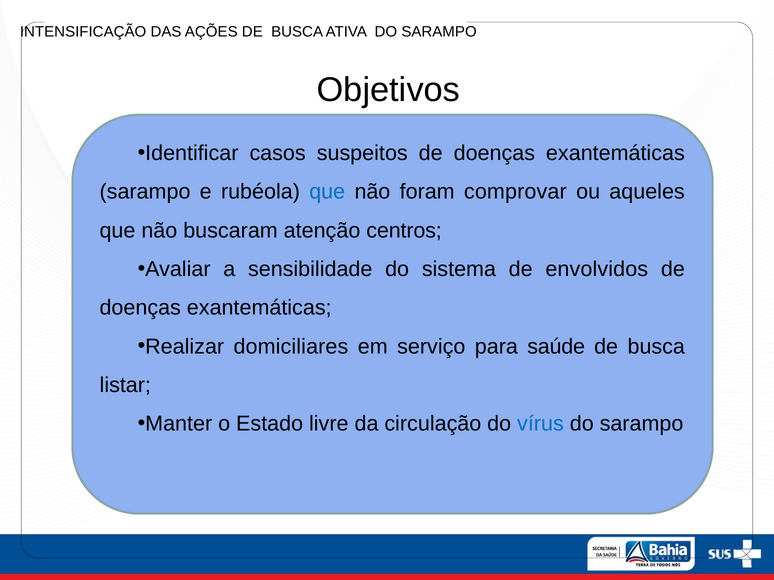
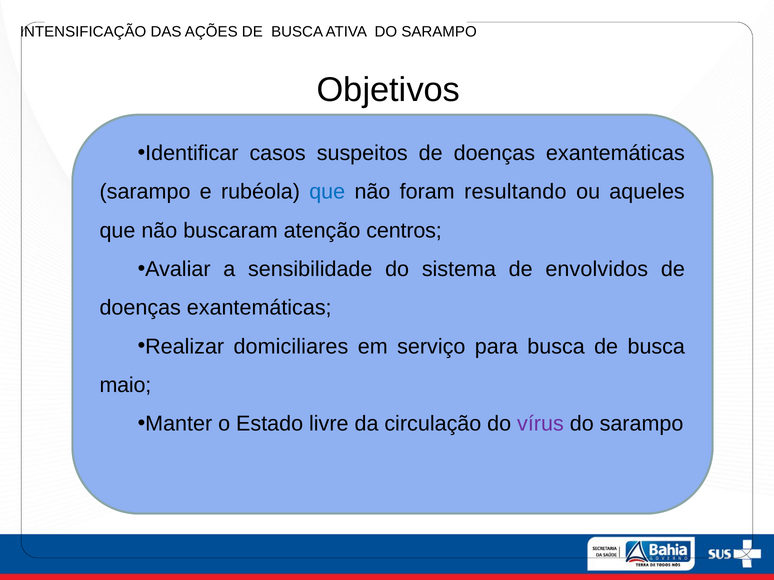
comprovar: comprovar -> resultando (515, 192)
para saúde: saúde -> busca (556, 347)
listar: listar -> maio (125, 386)
vírus colour: blue -> purple (540, 424)
